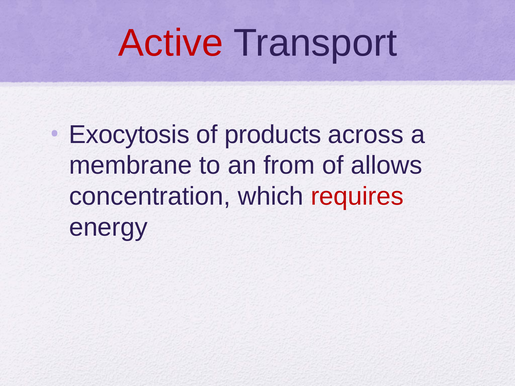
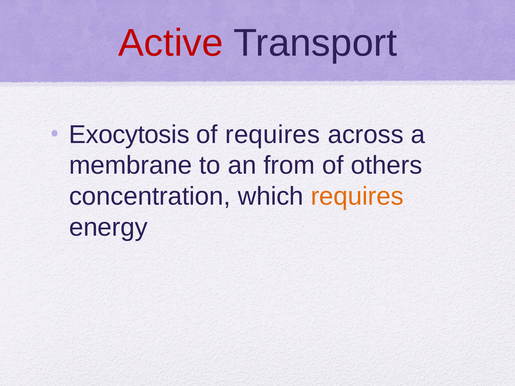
of products: products -> requires (273, 135)
allows: allows -> others (386, 166)
requires colour: red -> orange (357, 196)
